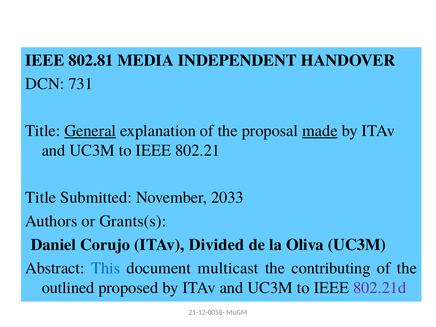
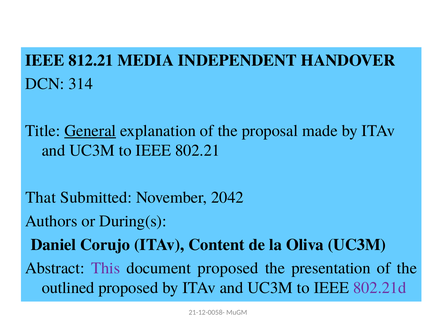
802.81: 802.81 -> 812.21 (91, 60)
731: 731 -> 314 (81, 84)
made underline: present -> none (320, 131)
Title: Title -> That (41, 198)
2033: 2033 -> 2042 (227, 198)
Grants(s: Grants(s -> During(s (133, 221)
Divided: Divided -> Content (217, 245)
This colour: blue -> purple (106, 268)
document multicast: multicast -> proposed (228, 268)
contributing: contributing -> presentation (331, 268)
